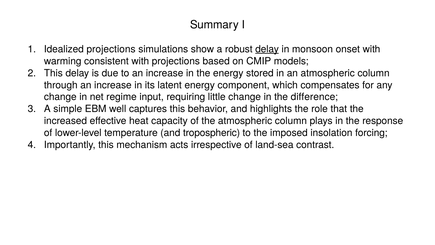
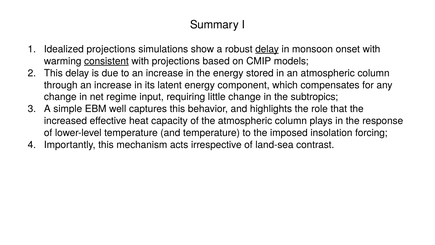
consistent underline: none -> present (106, 61)
difference: difference -> subtropics (314, 97)
and tropospheric: tropospheric -> temperature (211, 133)
